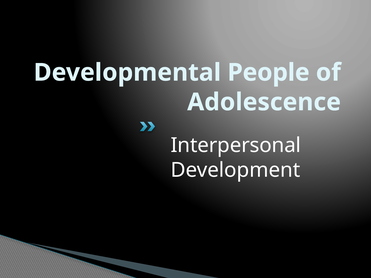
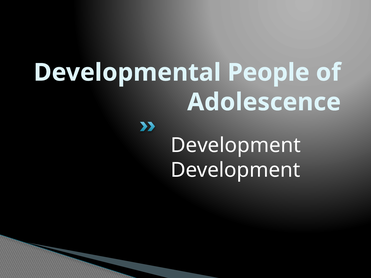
Interpersonal: Interpersonal -> Development (236, 145)
